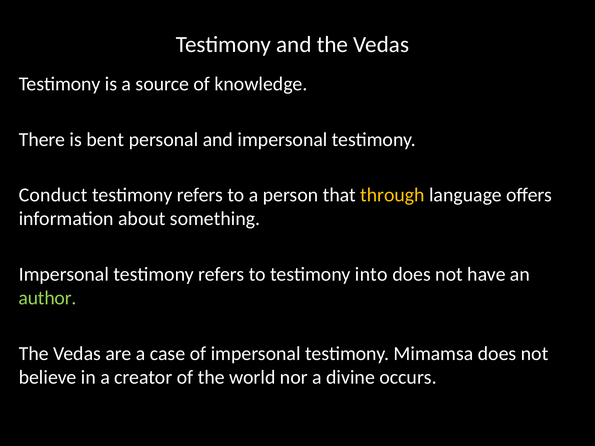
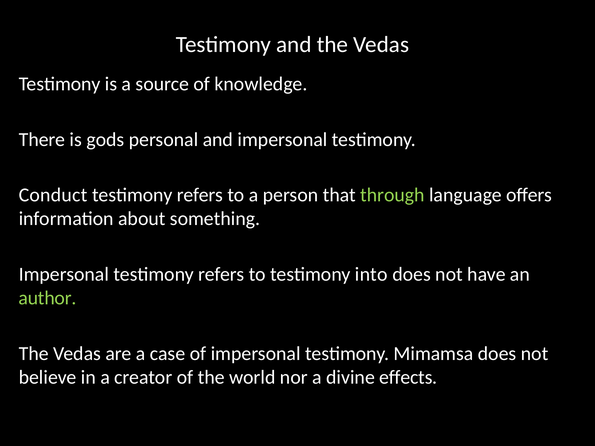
bent: bent -> gods (105, 140)
through colour: yellow -> light green (392, 195)
occurs: occurs -> effects (408, 378)
